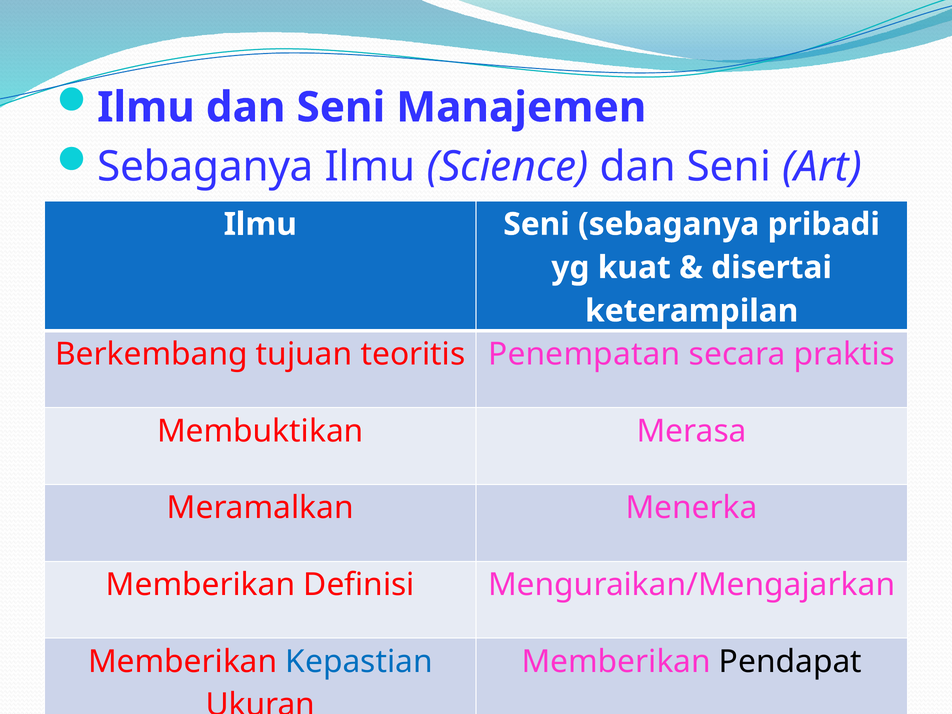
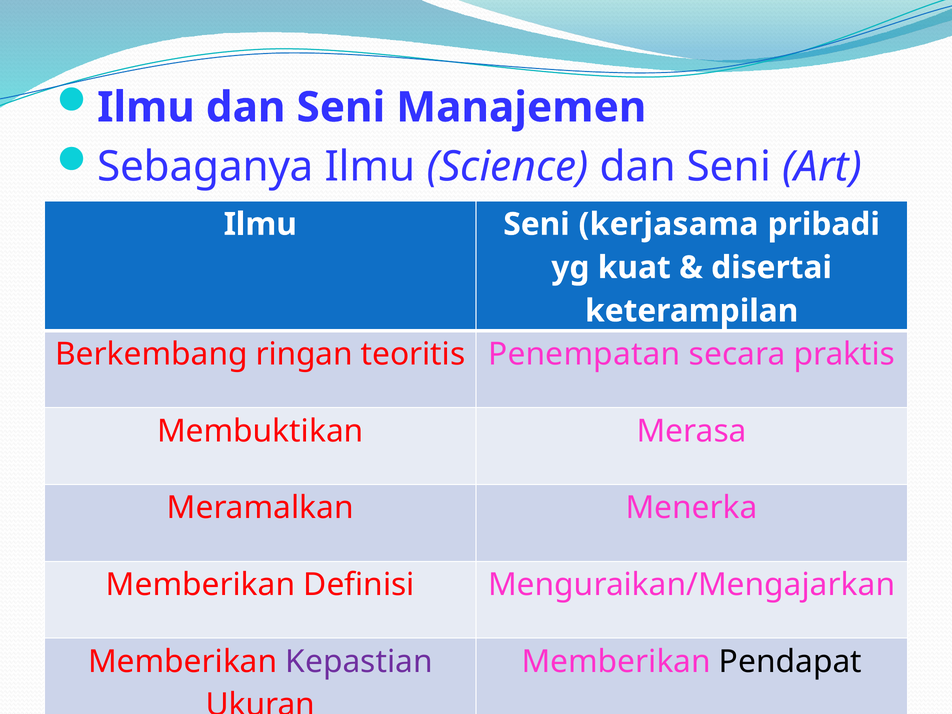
Seni sebaganya: sebaganya -> kerjasama (668, 224)
tujuan: tujuan -> ringan (304, 354)
Kepastian colour: blue -> purple (359, 662)
